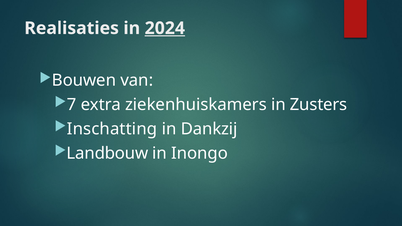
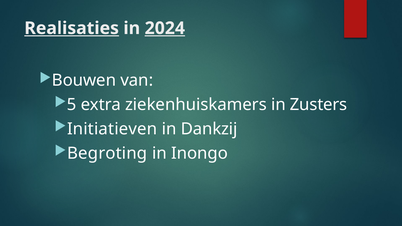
Realisaties underline: none -> present (72, 28)
7: 7 -> 5 (72, 105)
Inschatting: Inschatting -> Initiatieven (112, 129)
Landbouw: Landbouw -> Begroting (107, 153)
